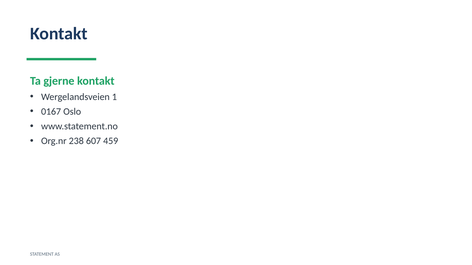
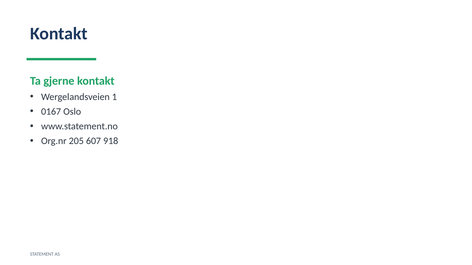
238: 238 -> 205 (76, 141)
459: 459 -> 918 (111, 141)
